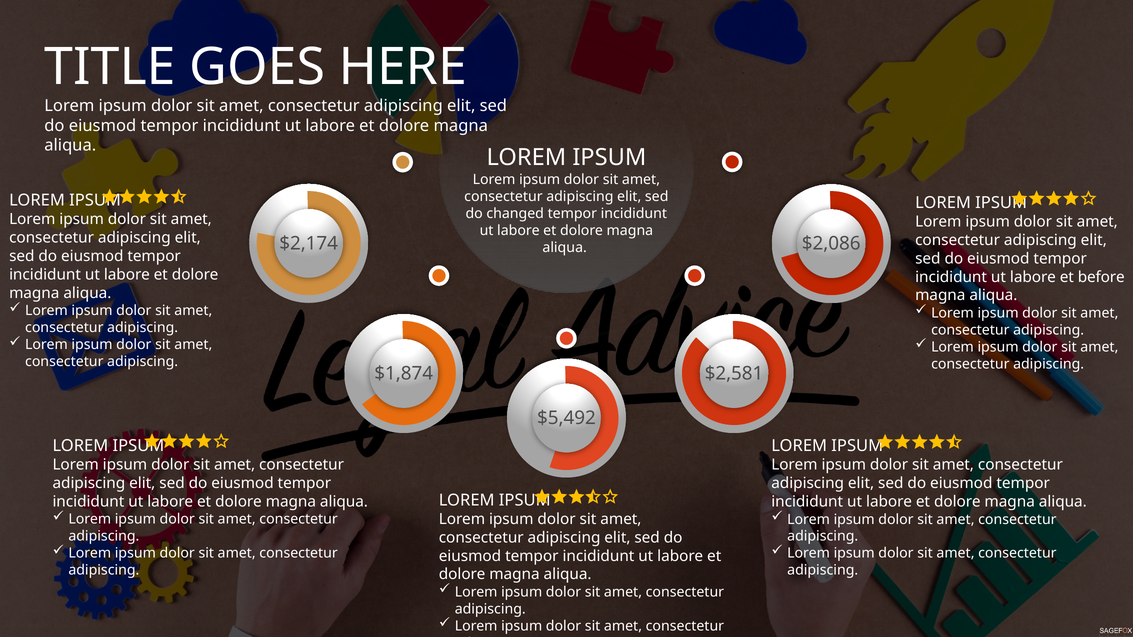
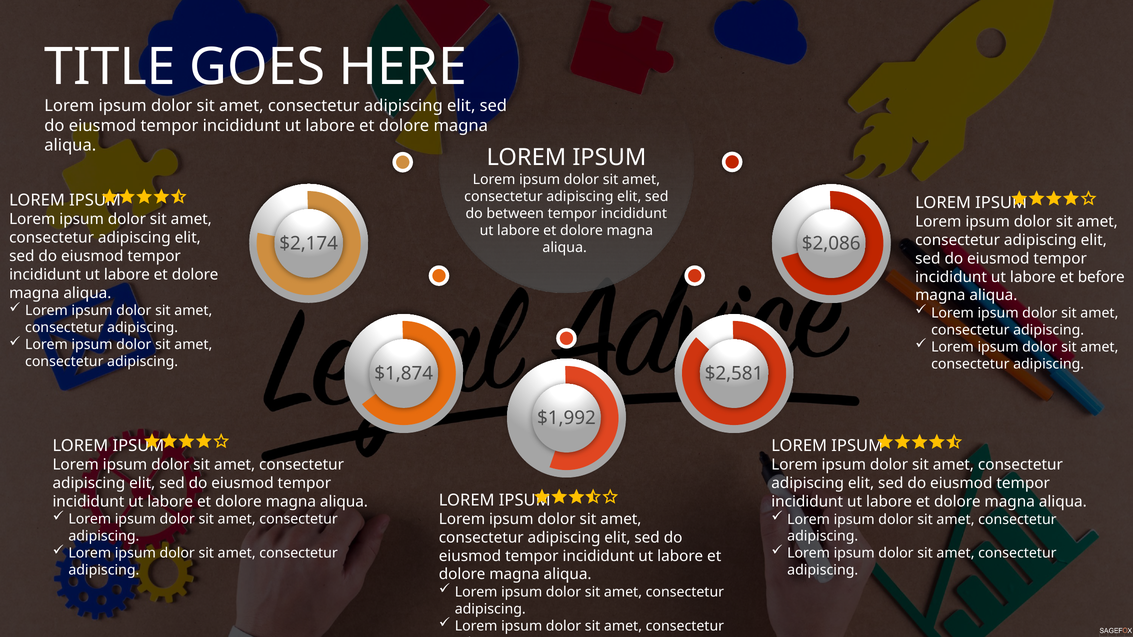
changed: changed -> between (515, 214)
$5,492: $5,492 -> $1,992 (566, 418)
